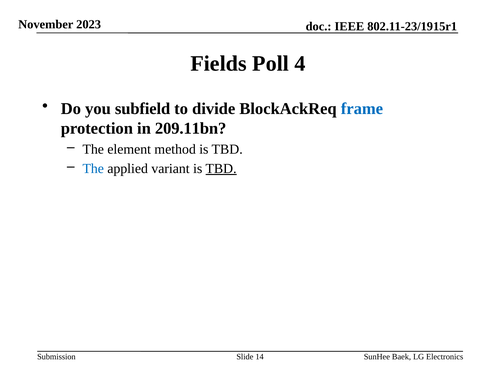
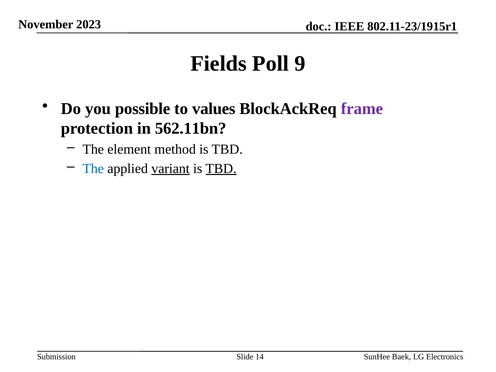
4: 4 -> 9 (300, 64)
subfield: subfield -> possible (143, 109)
divide: divide -> values (214, 109)
frame colour: blue -> purple (362, 109)
209.11bn: 209.11bn -> 562.11bn (191, 128)
variant underline: none -> present (170, 169)
